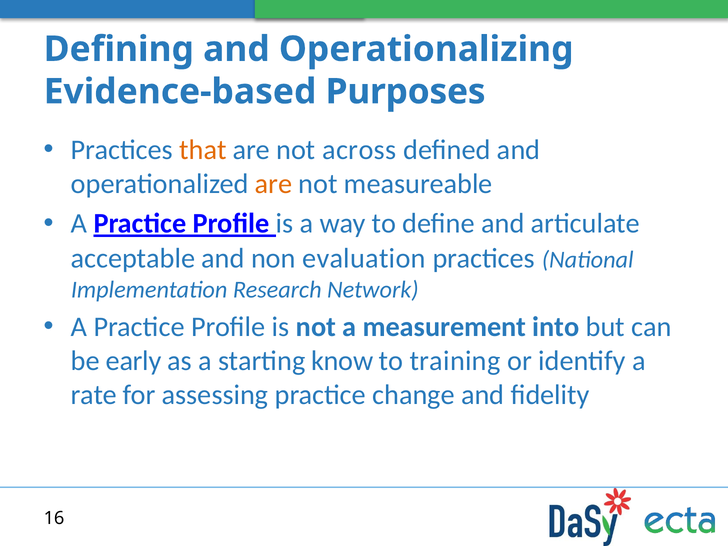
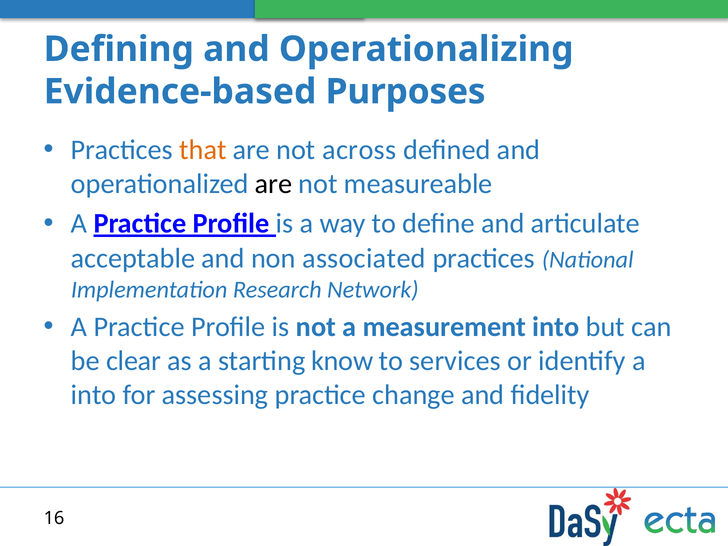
are colour: orange -> black (274, 184)
evaluation: evaluation -> associated (364, 258)
early: early -> clear (134, 361)
training: training -> services (455, 361)
rate: rate -> into (94, 395)
